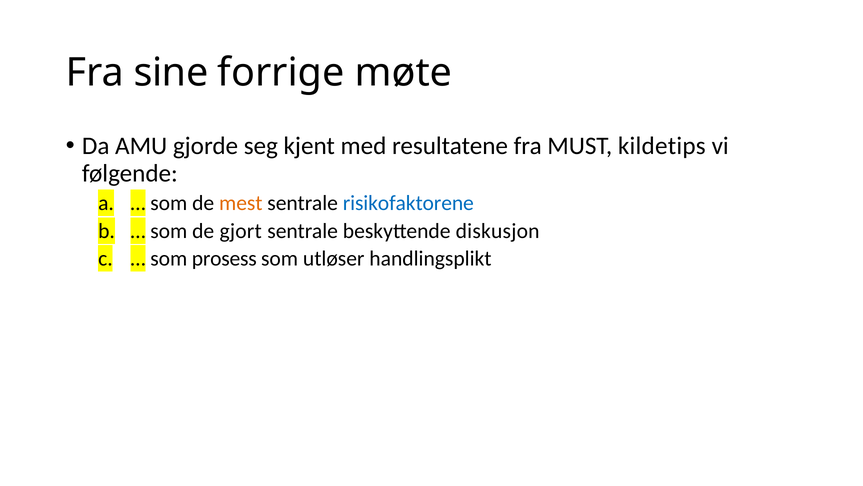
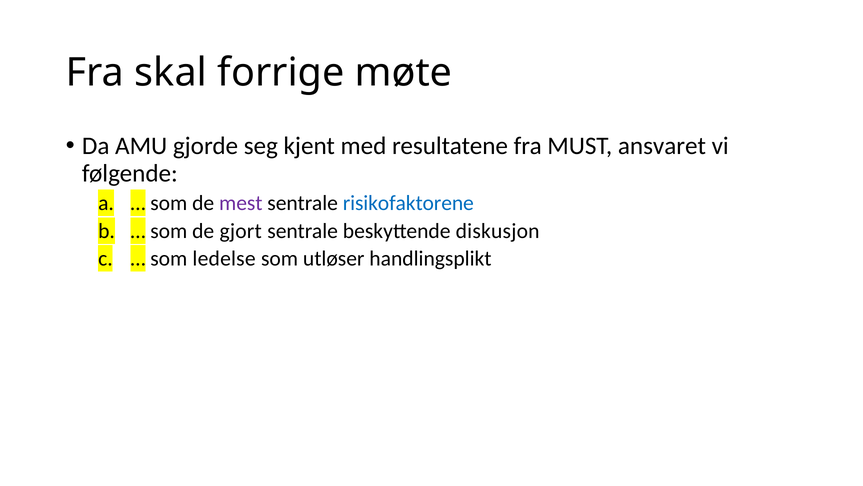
sine: sine -> skal (171, 72)
kildetips: kildetips -> ansvaret (662, 146)
mest colour: orange -> purple (241, 203)
prosess: prosess -> ledelse (224, 258)
